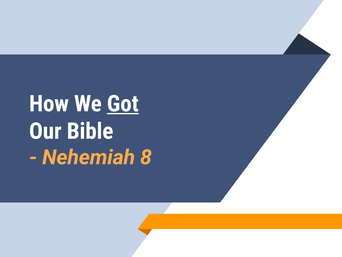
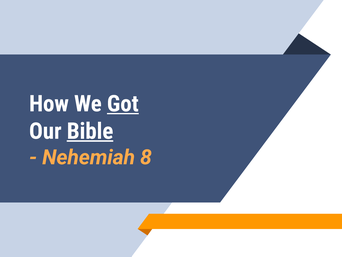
Bible underline: none -> present (90, 131)
